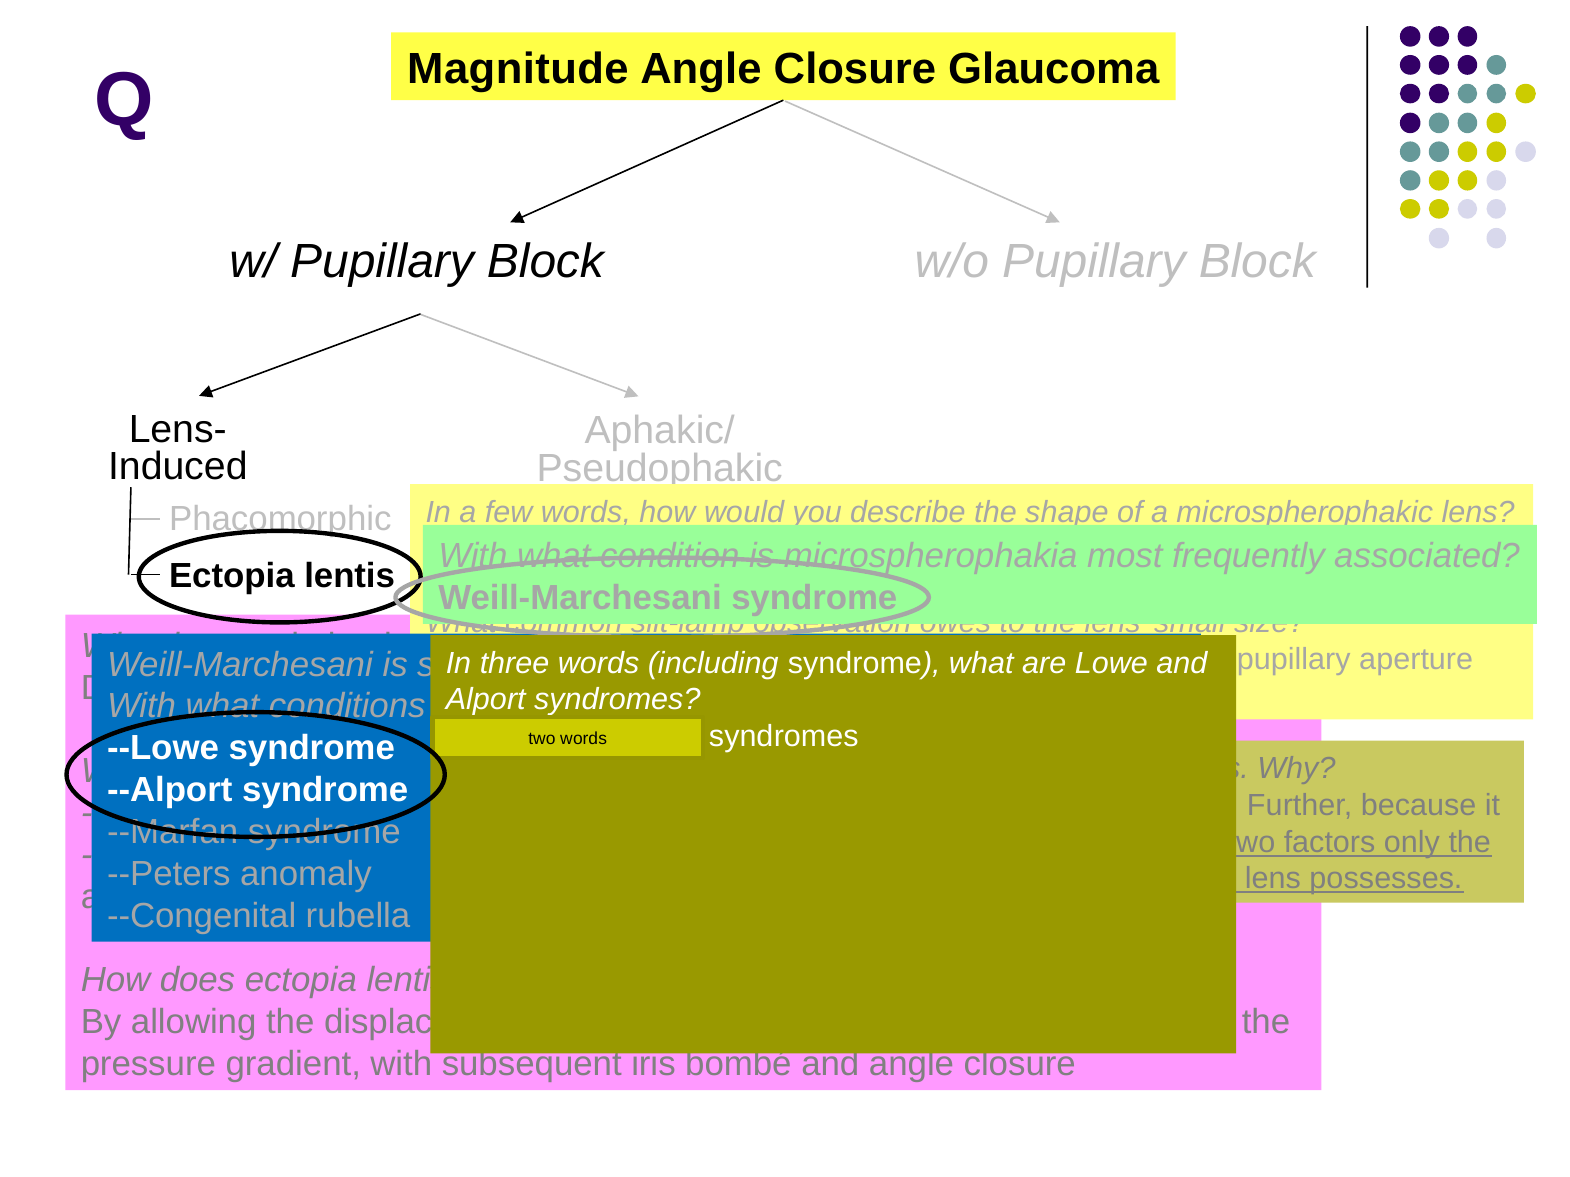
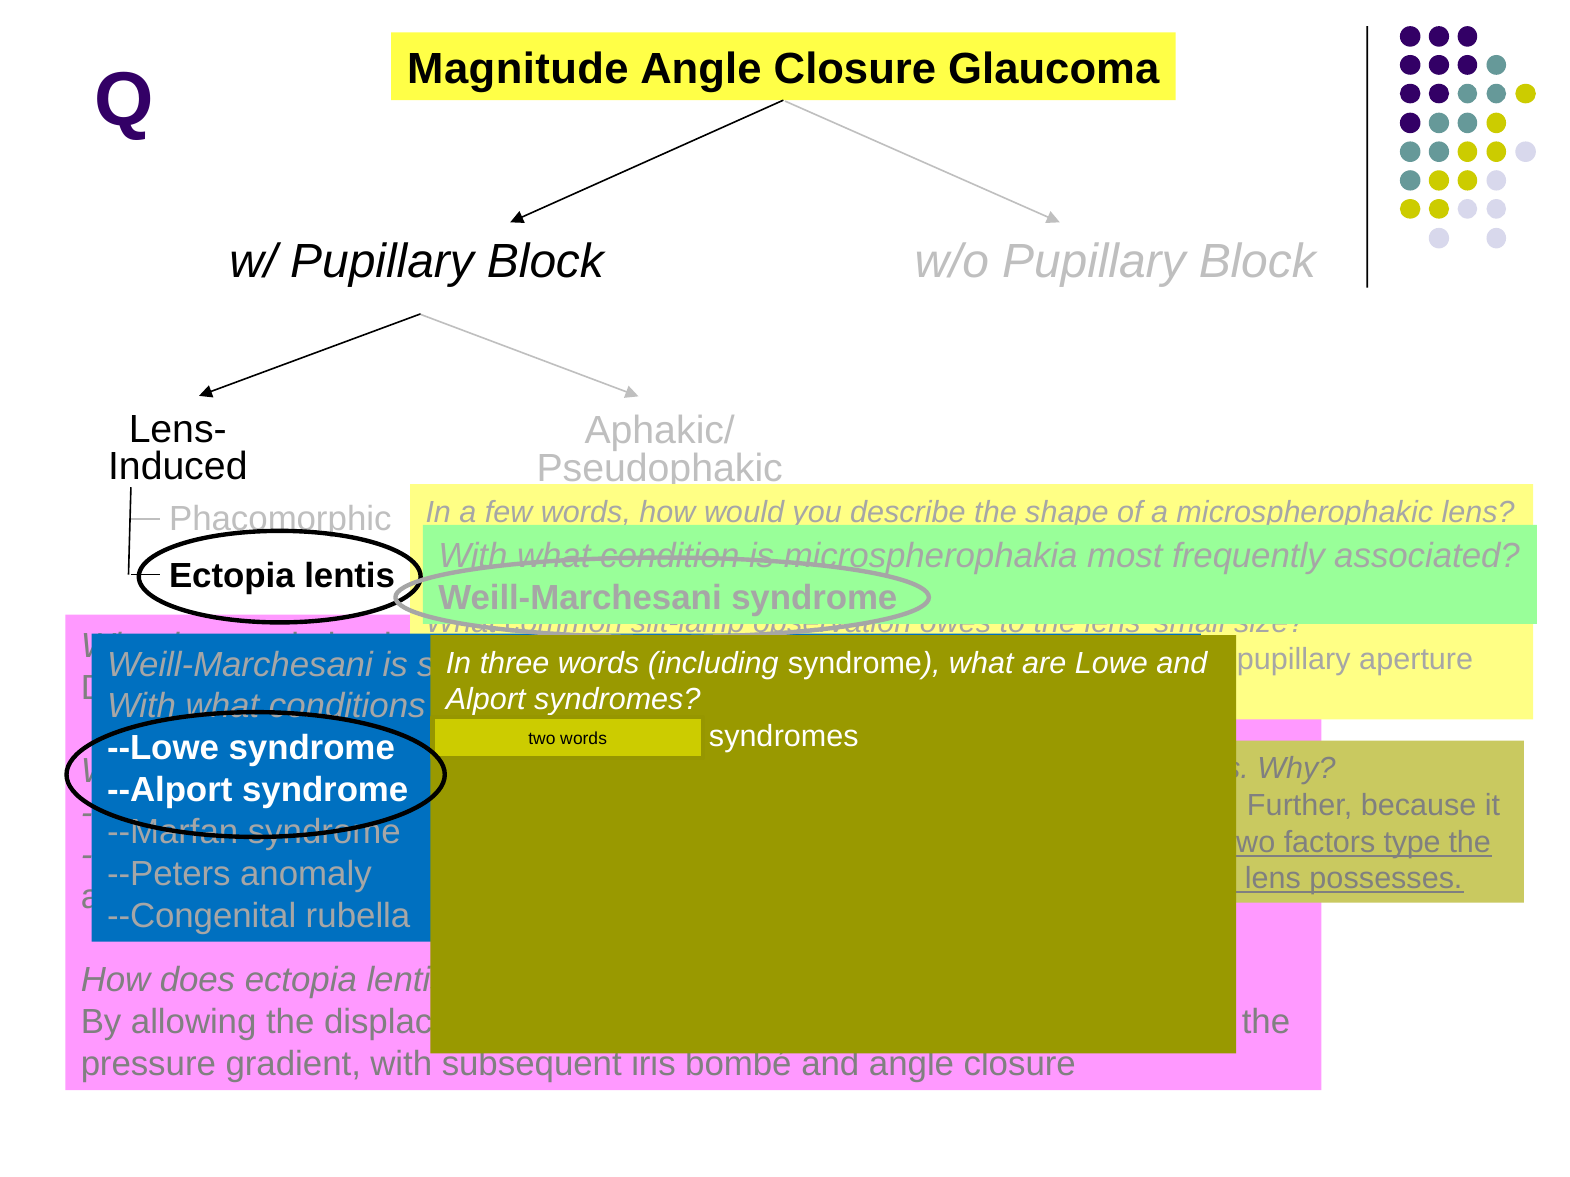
only: only -> type (1412, 843)
